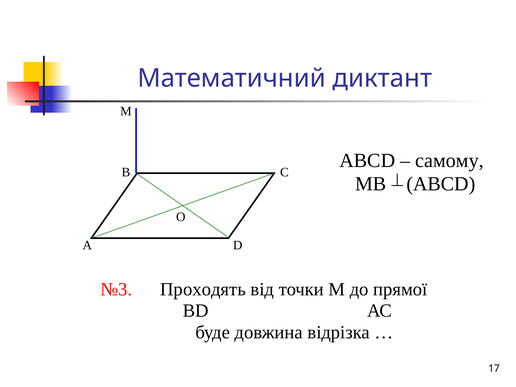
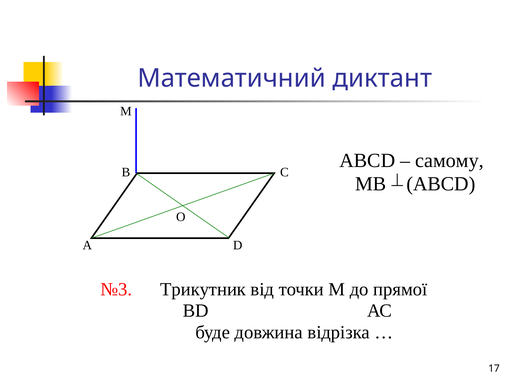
Проходять: Проходять -> Трикутник (203, 289)
